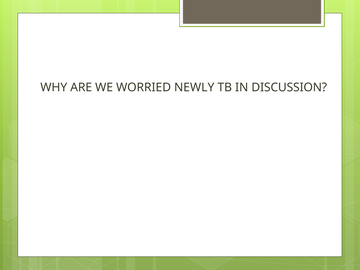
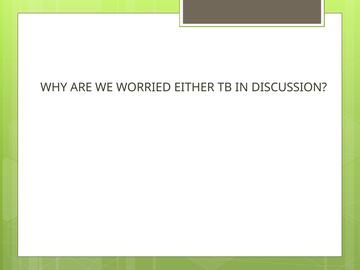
NEWLY: NEWLY -> EITHER (194, 87)
